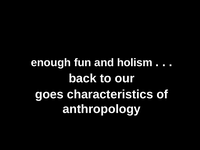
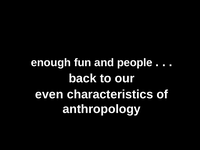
holism: holism -> people (135, 63)
goes: goes -> even (49, 94)
